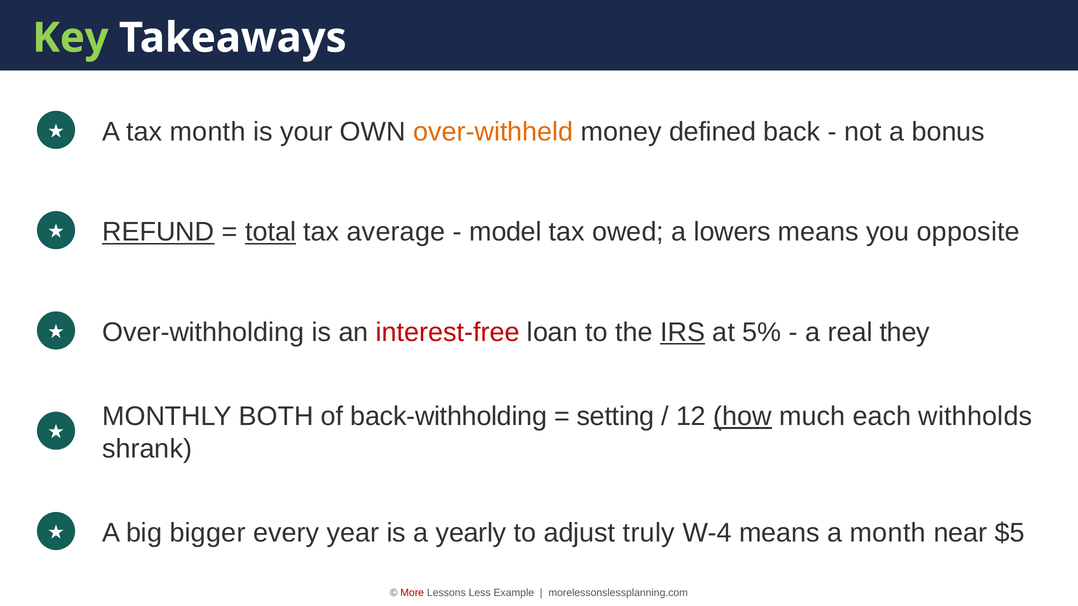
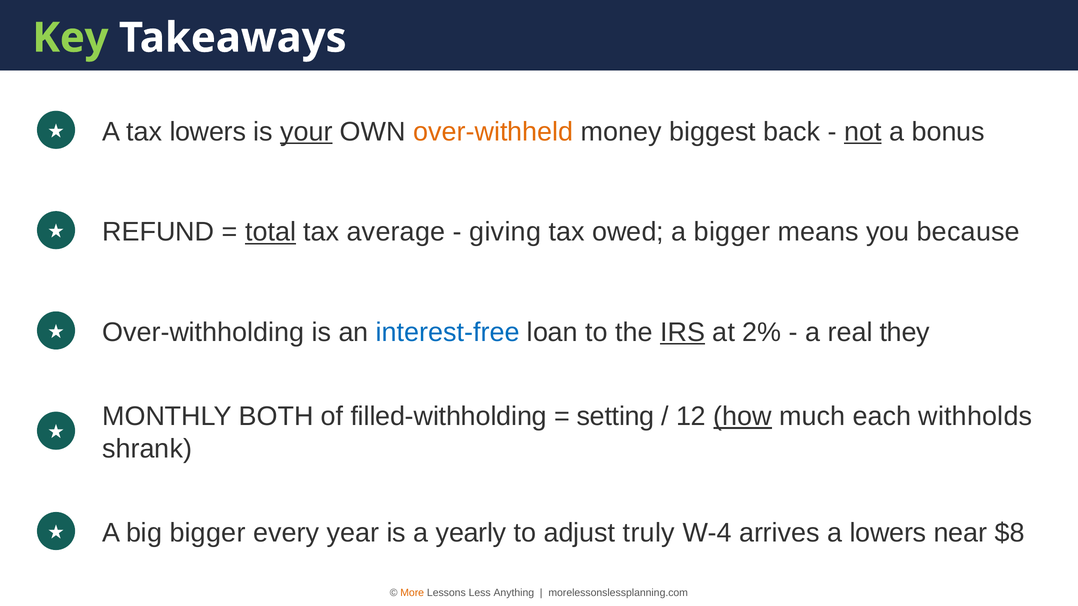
tax month: month -> lowers (208, 132)
your underline: none -> present (306, 132)
defined: defined -> biggest (713, 132)
not underline: none -> present (863, 132)
REFUND underline: present -> none (158, 232)
model: model -> giving (505, 232)
a lowers: lowers -> bigger (732, 232)
opposite: opposite -> because (968, 232)
interest-free colour: red -> blue (448, 333)
5%: 5% -> 2% (762, 333)
back-withholding: back-withholding -> filled-withholding (449, 417)
W-4 means: means -> arrives (779, 533)
a month: month -> lowers (888, 533)
$5: $5 -> $8 (1010, 533)
More colour: red -> orange (412, 593)
Example: Example -> Anything (514, 593)
